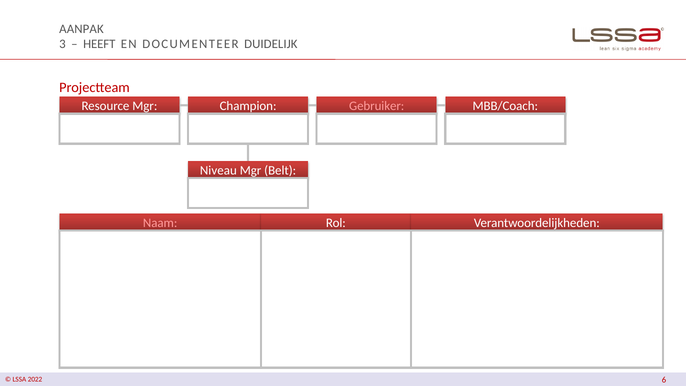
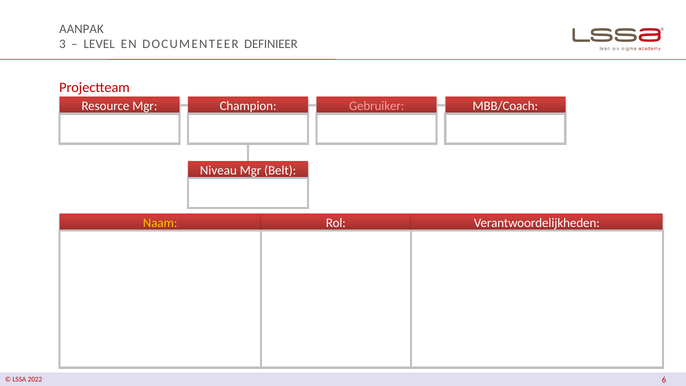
HEEFT: HEEFT -> LEVEL (99, 44)
DUIDELIJK: DUIDELIJK -> DEFINIEER (271, 44)
Naam colour: pink -> yellow (160, 223)
